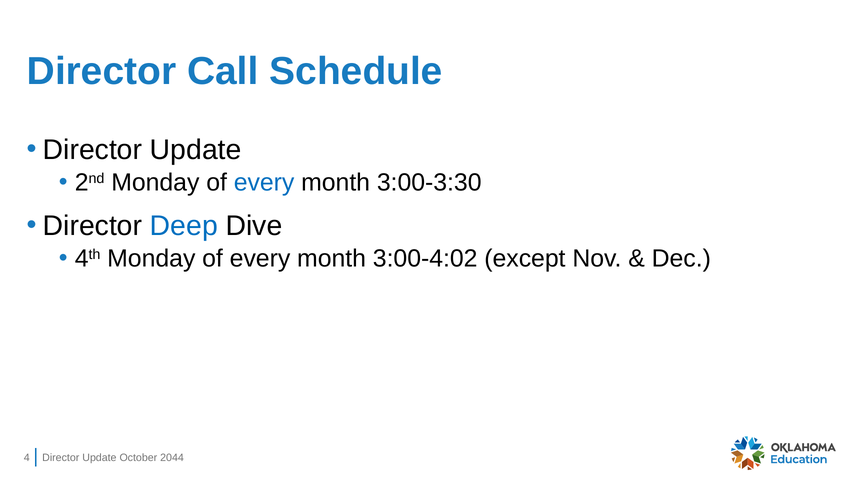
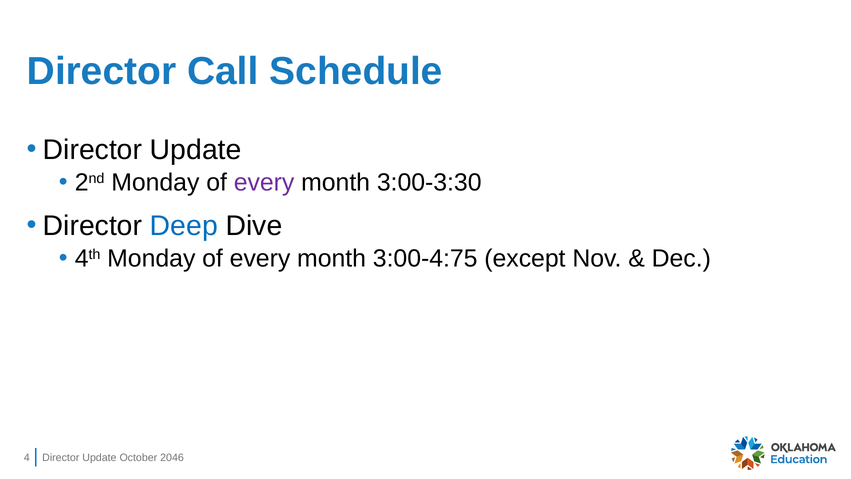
every colour: blue -> purple (264, 182)
3:00-4:02: 3:00-4:02 -> 3:00-4:75 (425, 258)
2044: 2044 -> 2046 (172, 458)
